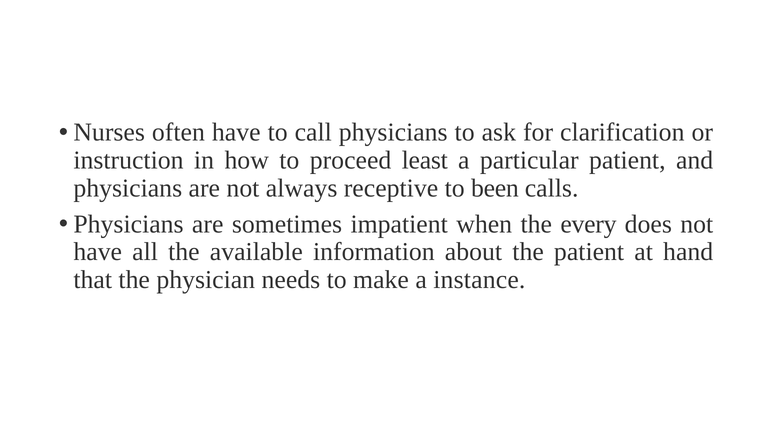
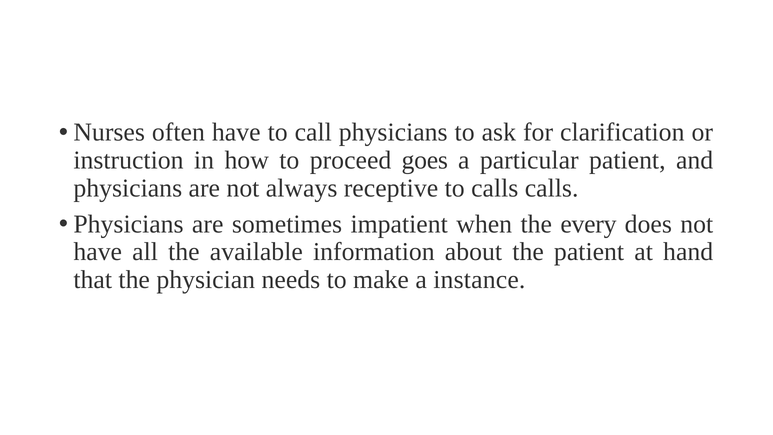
least: least -> goes (425, 160)
to been: been -> calls (495, 188)
